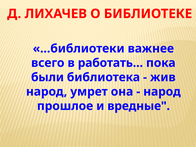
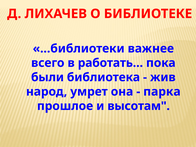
народ: народ -> парка (162, 92)
вредные: вредные -> высотам (139, 106)
